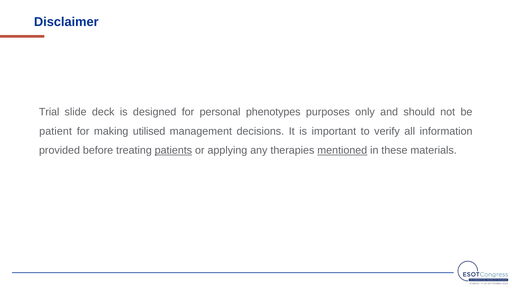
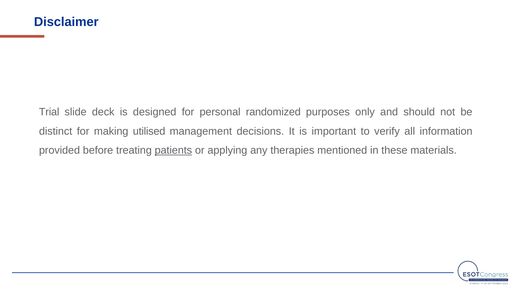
phenotypes: phenotypes -> randomized (273, 112)
patient: patient -> distinct (56, 131)
mentioned underline: present -> none (342, 150)
